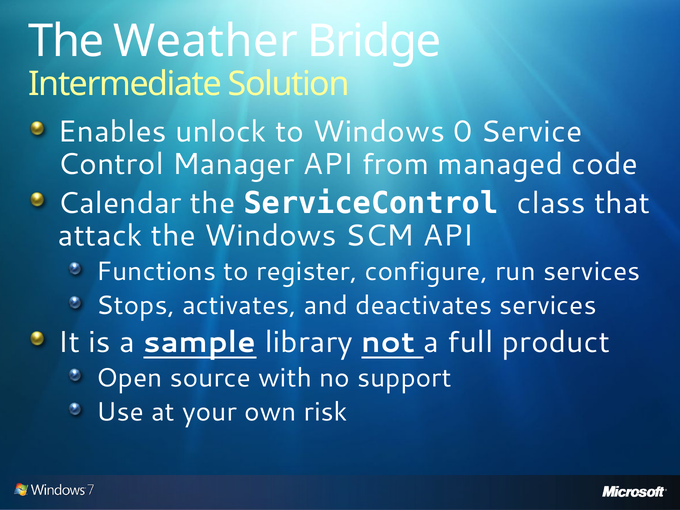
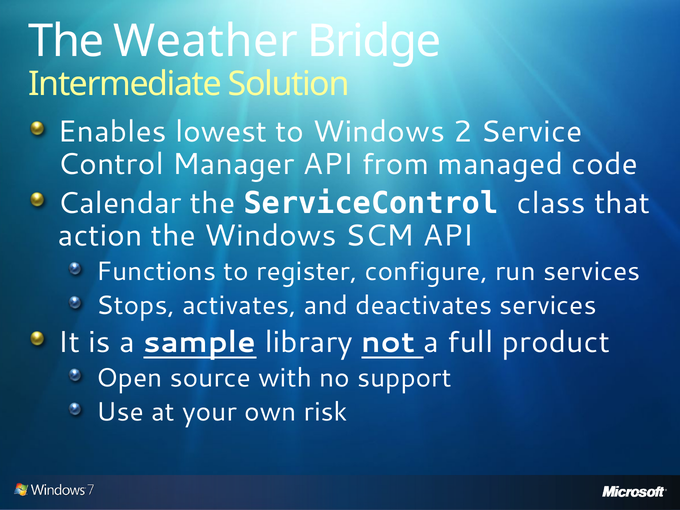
unlock: unlock -> lowest (221, 132)
0: 0 -> 2 (463, 132)
attack: attack -> action (100, 236)
